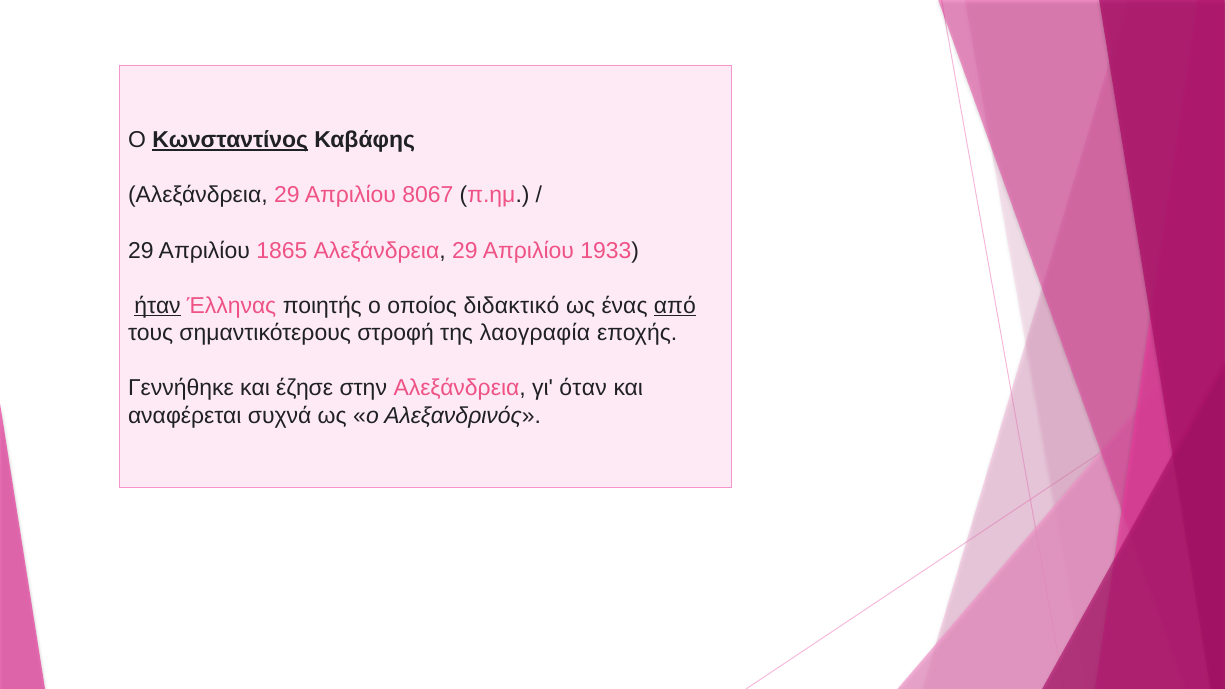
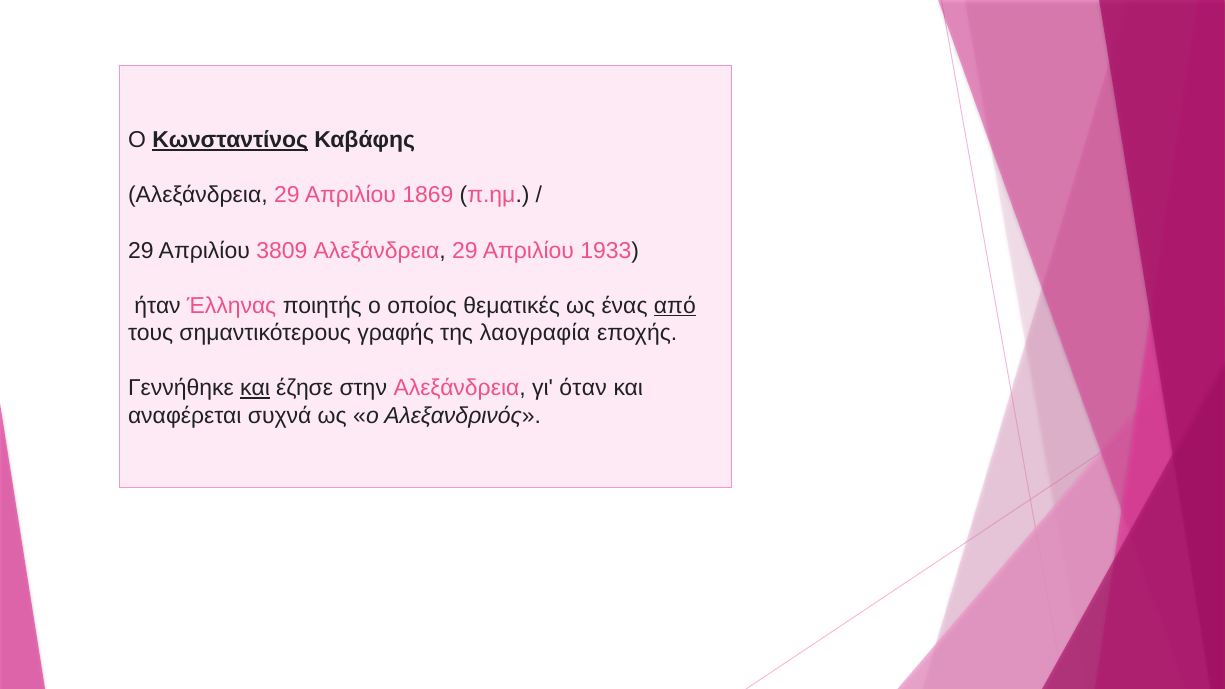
8067: 8067 -> 1869 (428, 195)
1865: 1865 -> 3809 (282, 250)
ήταν underline: present -> none (158, 306)
διδακτικό: διδακτικό -> θεματικές (512, 306)
στροφή: στροφή -> γραφής (396, 333)
και underline: none -> present (255, 388)
